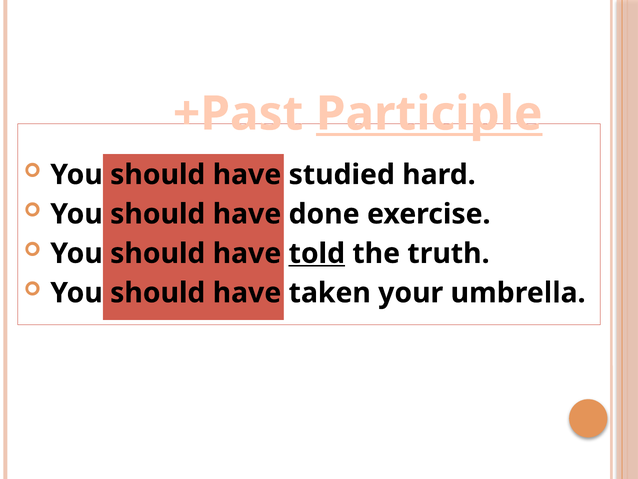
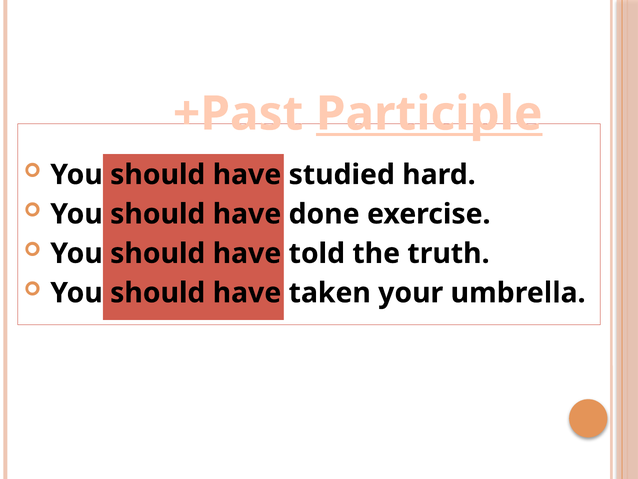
told underline: present -> none (317, 253)
